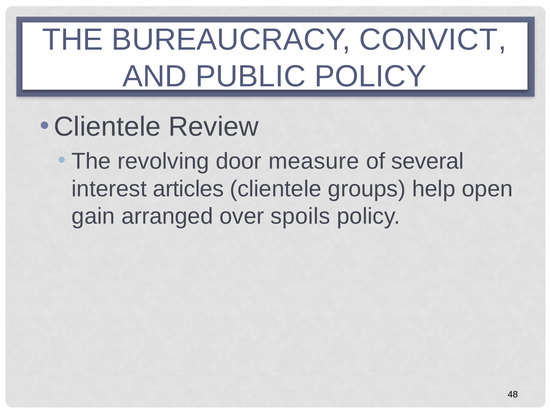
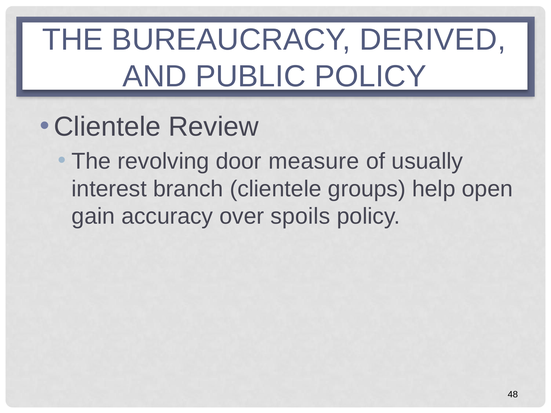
CONVICT: CONVICT -> DERIVED (433, 40)
several: several -> usually (427, 161)
articles: articles -> branch (188, 189)
arranged: arranged -> accuracy (167, 216)
